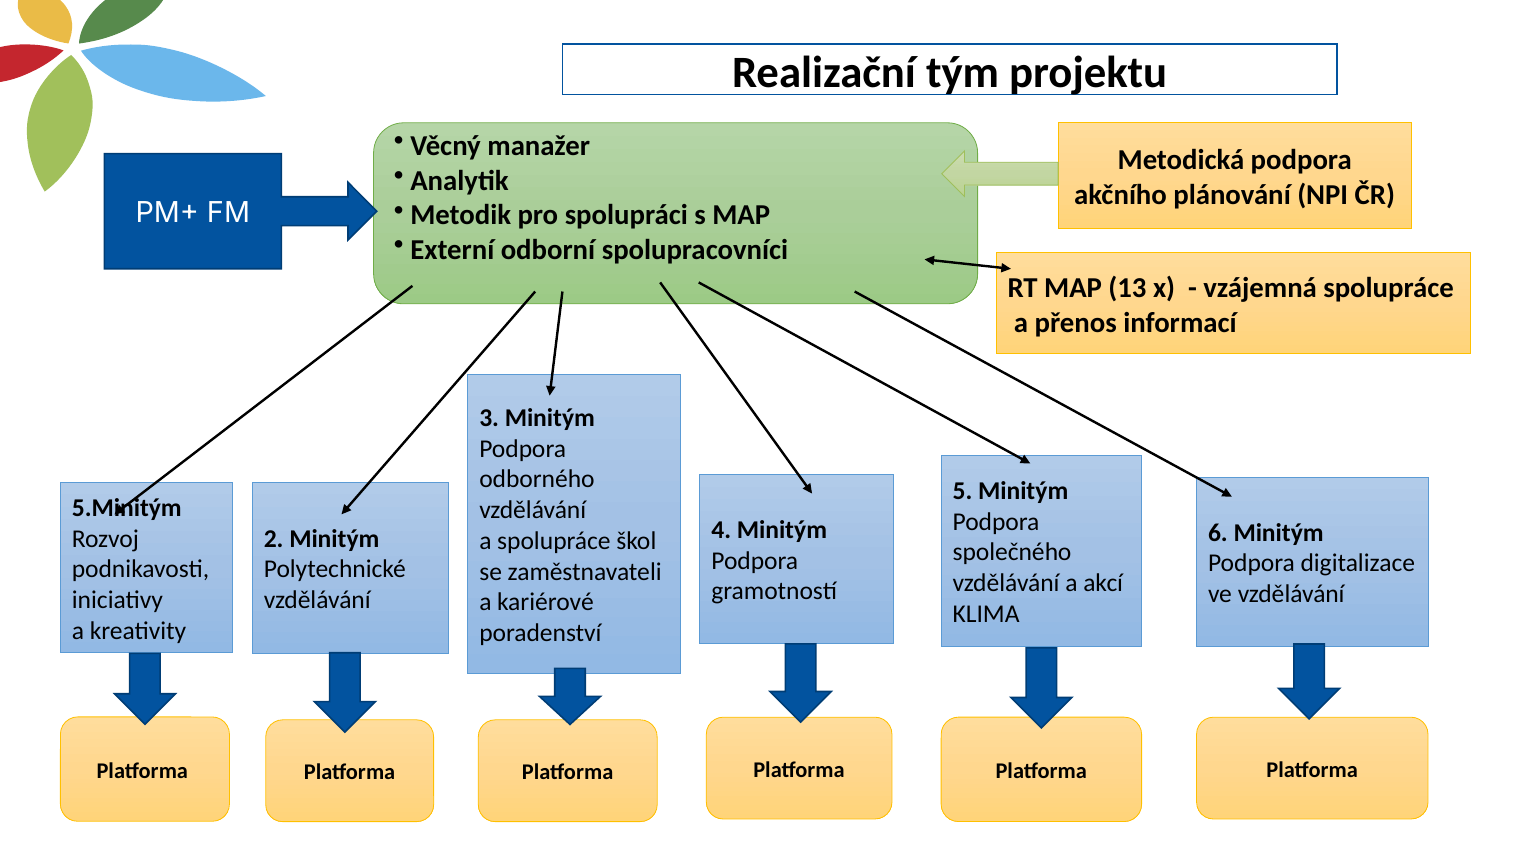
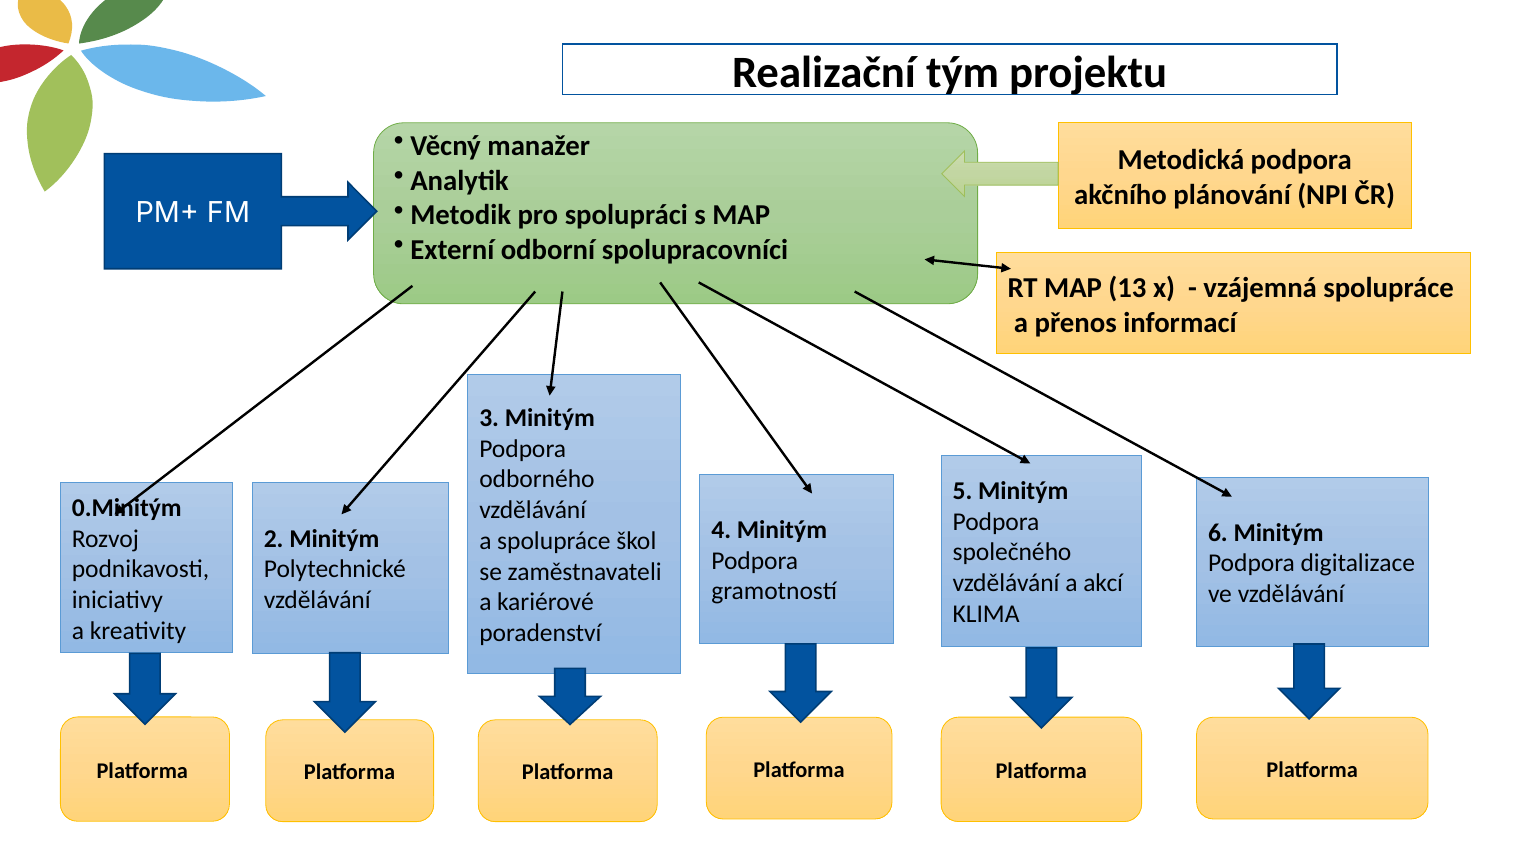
5.Minitým: 5.Minitým -> 0.Minitým (127, 508)
